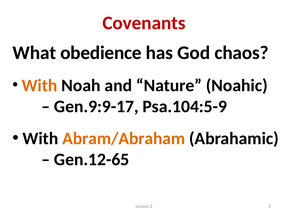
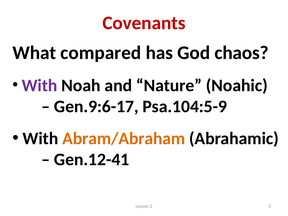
obedience: obedience -> compared (101, 53)
With colour: orange -> purple (40, 85)
Gen.9:9-17: Gen.9:9-17 -> Gen.9:6-17 (96, 107)
Gen.12-65: Gen.12-65 -> Gen.12-41 (92, 160)
